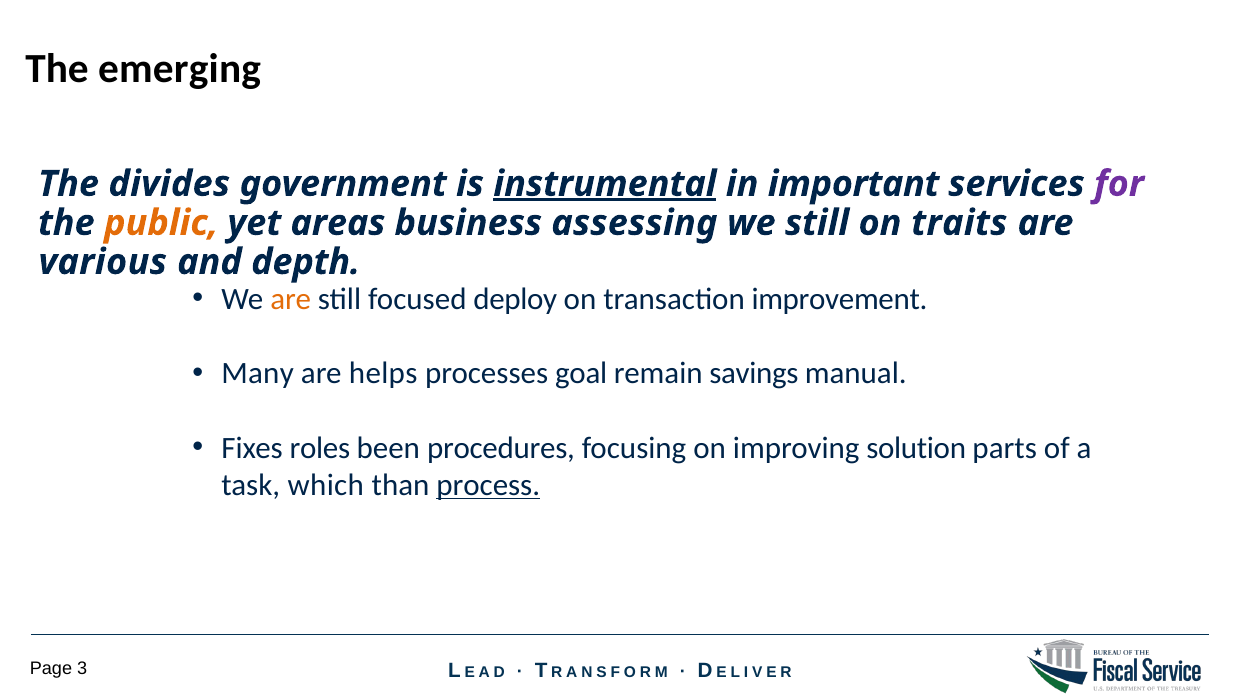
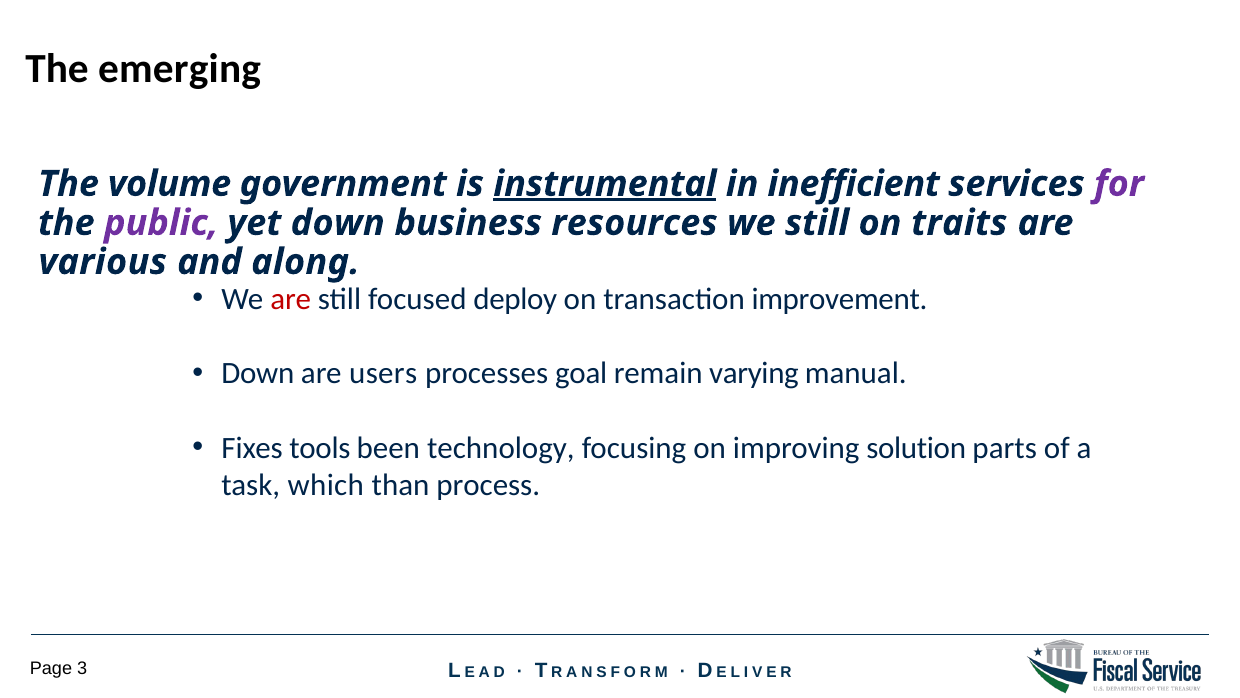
divides: divides -> volume (170, 184)
important: important -> inefficient (854, 184)
public colour: orange -> purple (161, 223)
yet areas: areas -> down (338, 223)
assessing: assessing -> resources (634, 223)
depth: depth -> along (305, 262)
are colour: orange -> red (291, 299)
Many: Many -> Down (258, 373)
helps: helps -> users (383, 373)
savings: savings -> varying (754, 373)
roles: roles -> tools (320, 448)
procedures: procedures -> technology (501, 448)
process underline: present -> none (488, 485)
